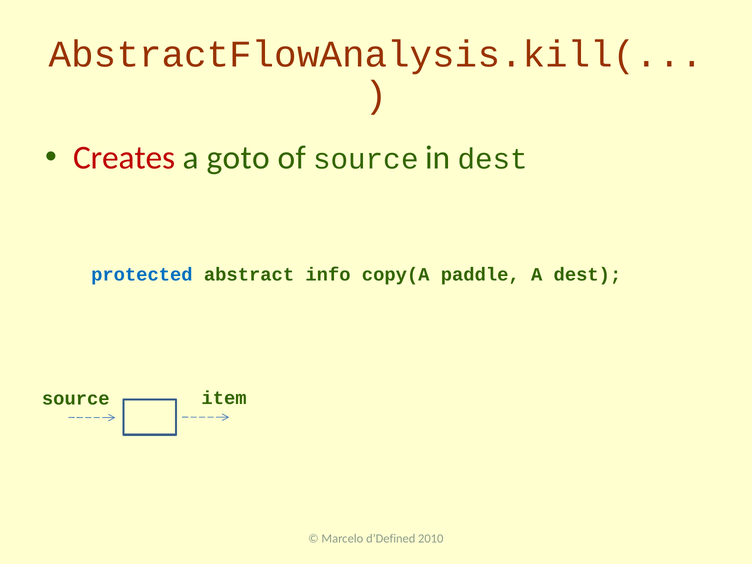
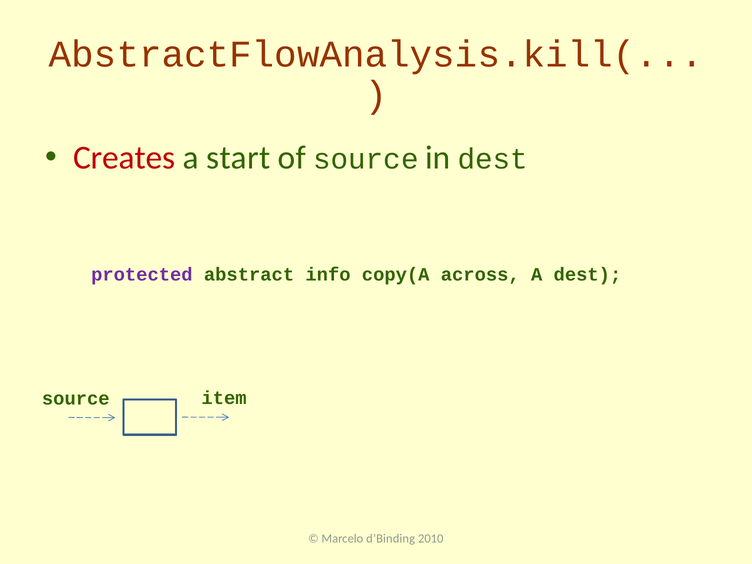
goto: goto -> start (238, 158)
protected colour: blue -> purple (142, 275)
paddle: paddle -> across (480, 275)
d’Defined: d’Defined -> d’Binding (391, 538)
